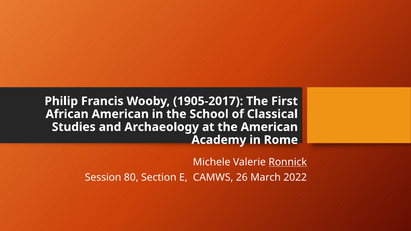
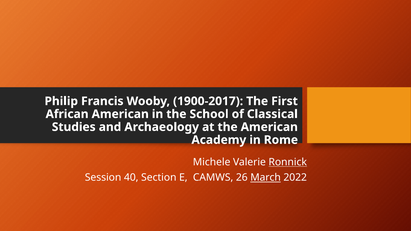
1905-2017: 1905-2017 -> 1900-2017 (208, 101)
80: 80 -> 40 (131, 178)
March underline: none -> present (266, 178)
